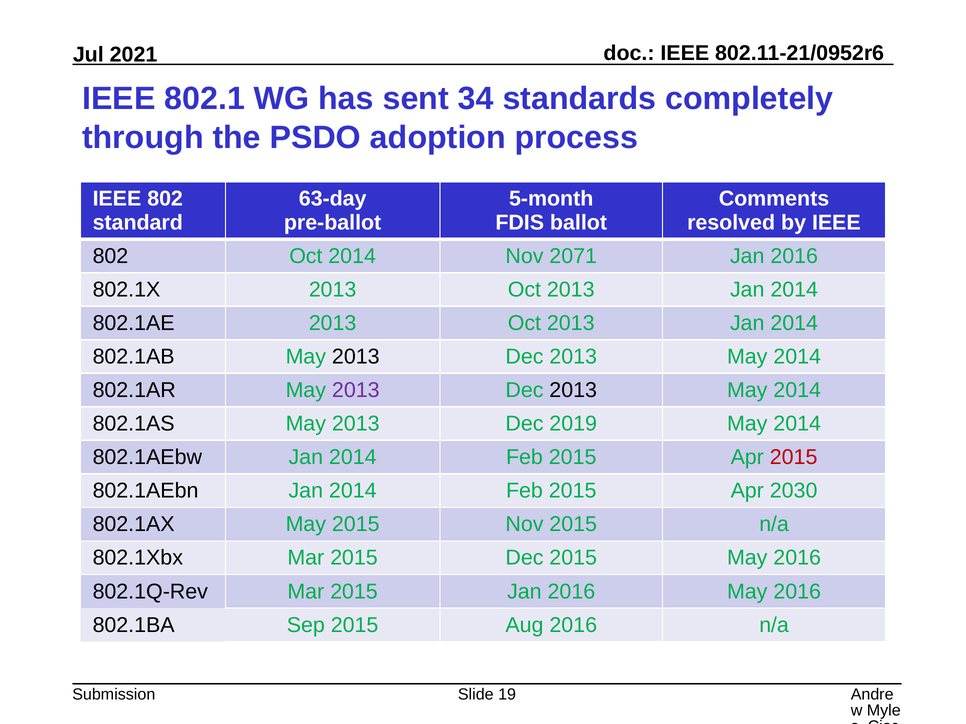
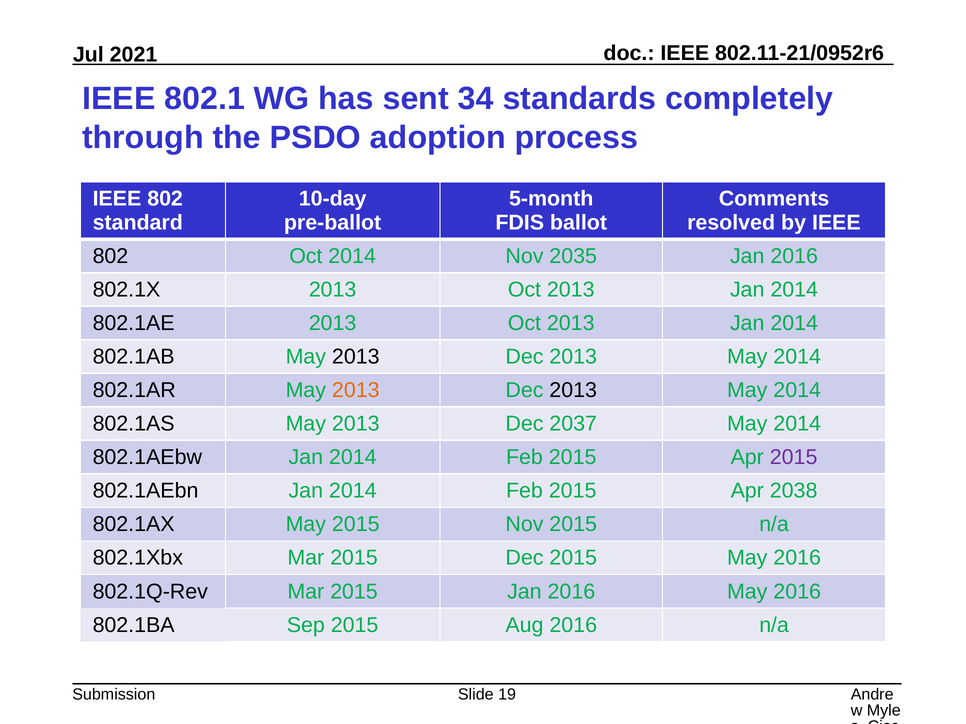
63-day: 63-day -> 10-day (333, 199)
2071: 2071 -> 2035 (573, 256)
2013 colour: purple -> orange (356, 391)
2019: 2019 -> 2037 (573, 424)
2015 colour: red -> purple (794, 458)
2030: 2030 -> 2038 (794, 491)
